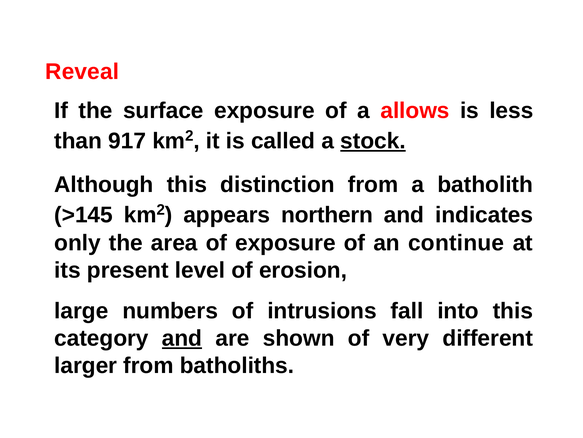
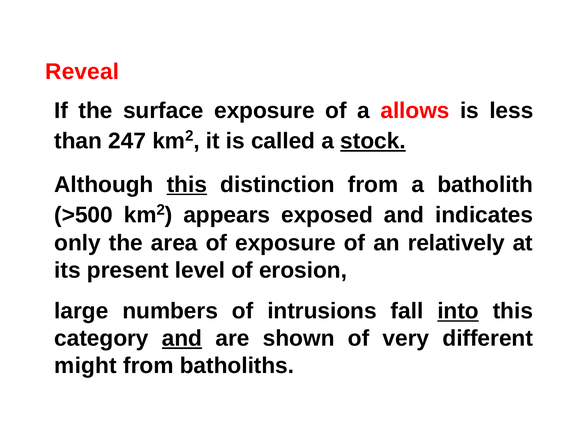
917: 917 -> 247 (127, 141)
this underline: none -> present (187, 184)
>145: >145 -> >500 (84, 215)
northern: northern -> exposed (327, 215)
continue: continue -> relatively (456, 243)
into underline: none -> present (458, 311)
larger: larger -> might (86, 365)
